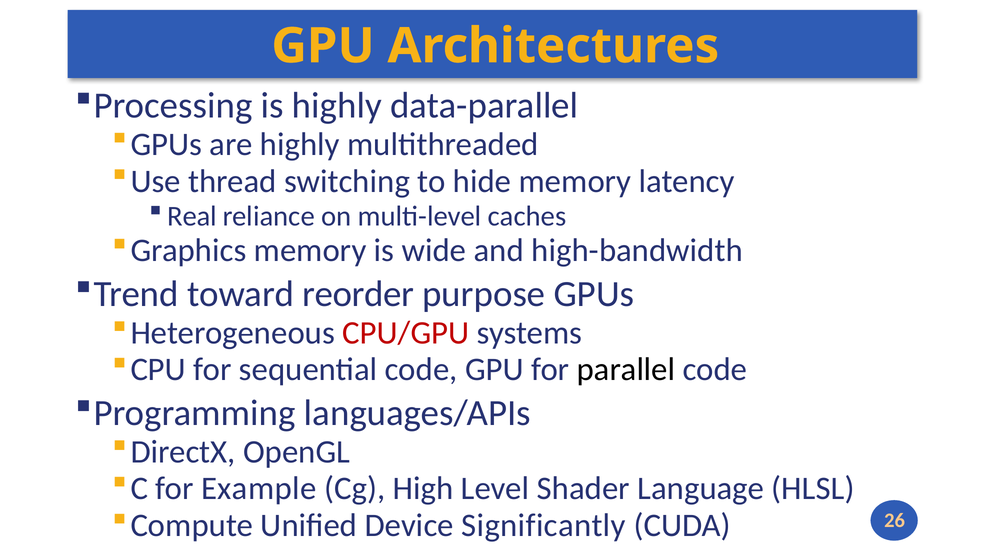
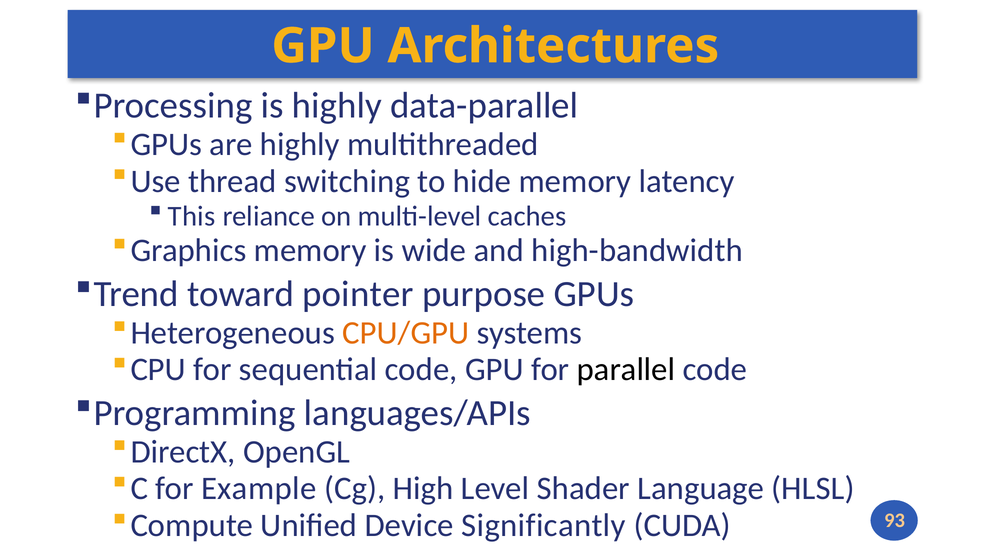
Real: Real -> This (192, 216)
reorder: reorder -> pointer (358, 294)
CPU/GPU colour: red -> orange (406, 333)
26: 26 -> 93 (895, 521)
